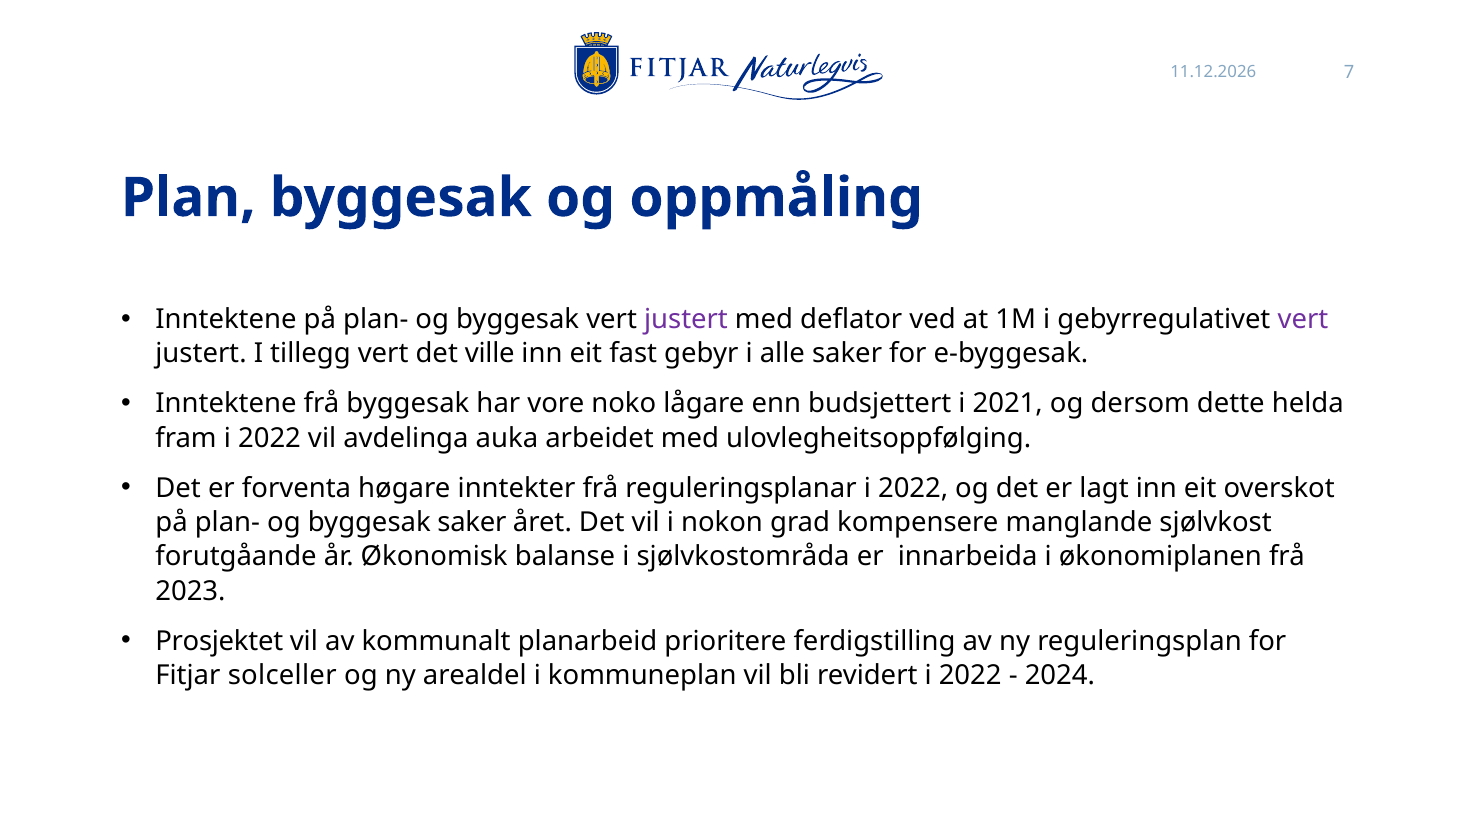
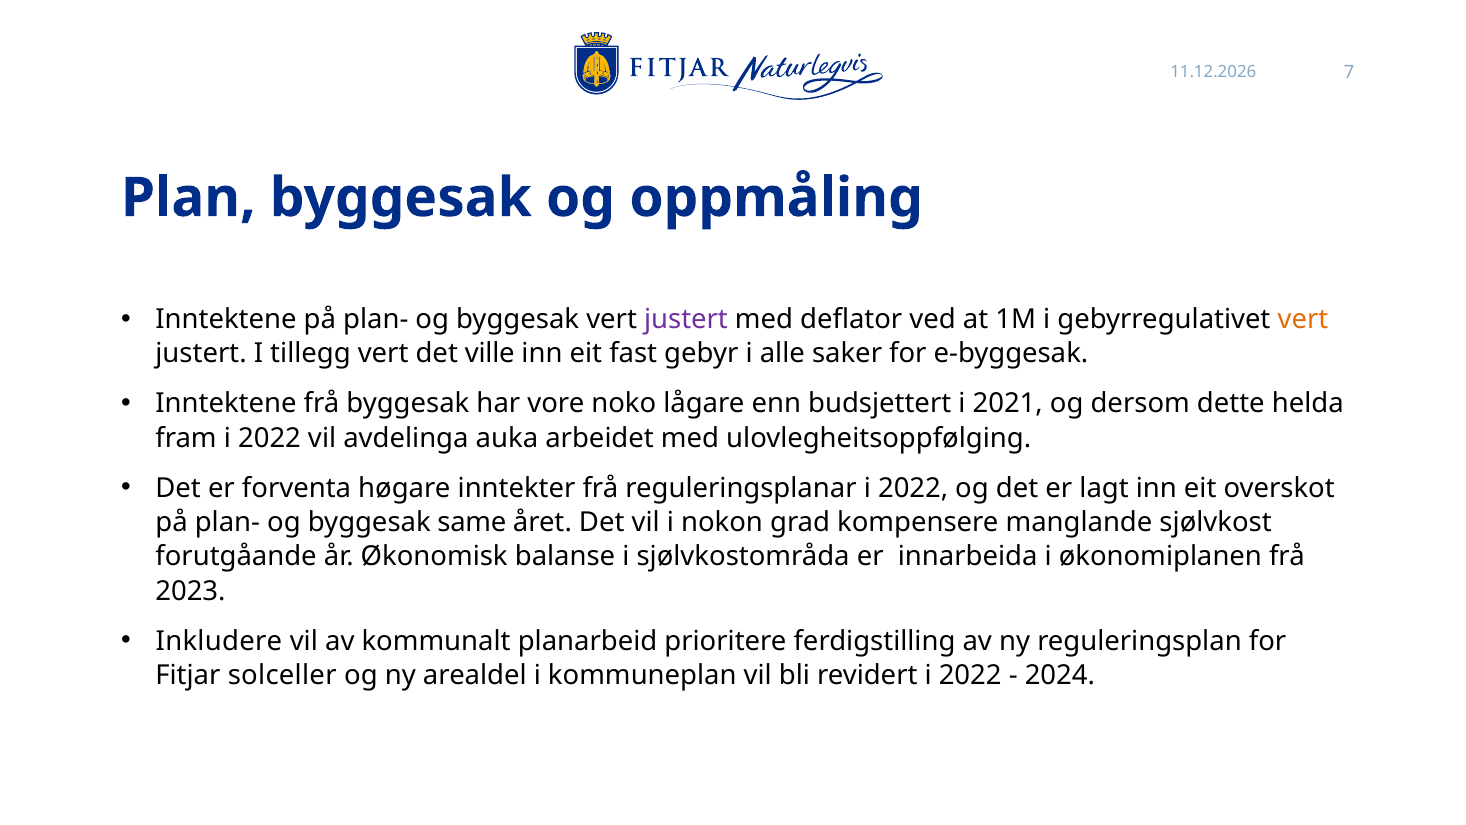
vert colour: purple -> orange (1303, 319)
byggesak saker: saker -> same (472, 522)
Prosjektet: Prosjektet -> Inkludere (219, 641)
